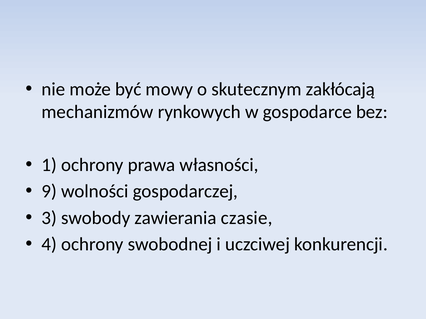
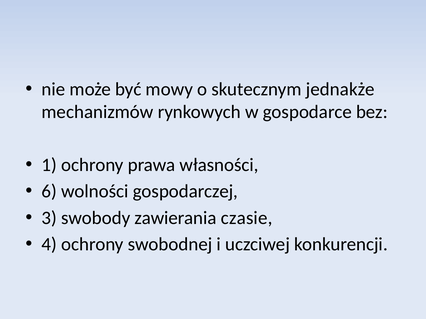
zakłócają: zakłócają -> jednakże (340, 89)
9: 9 -> 6 (49, 192)
